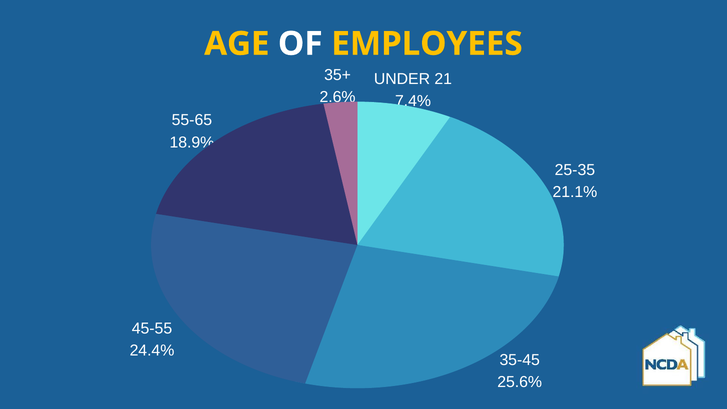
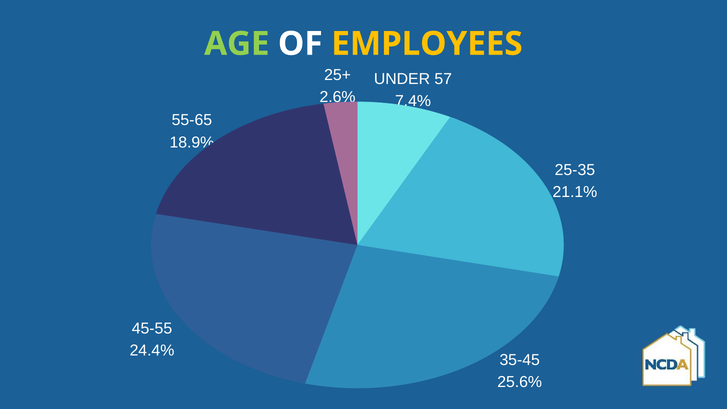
AGE colour: yellow -> light green (237, 44)
35+: 35+ -> 25+ (338, 75)
21: 21 -> 57 (443, 79)
